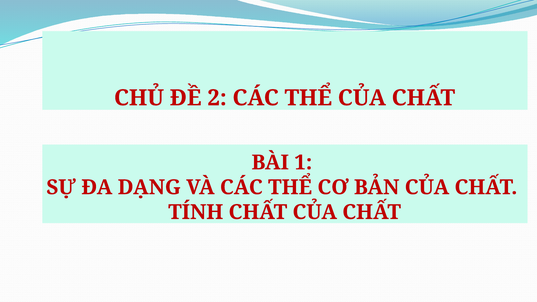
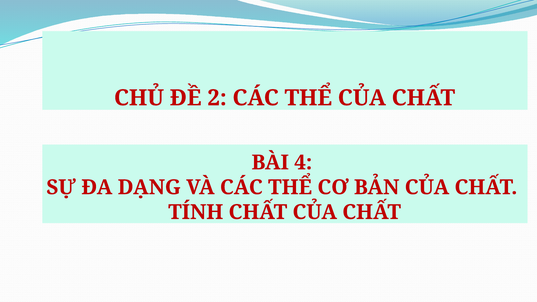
1: 1 -> 4 (303, 163)
